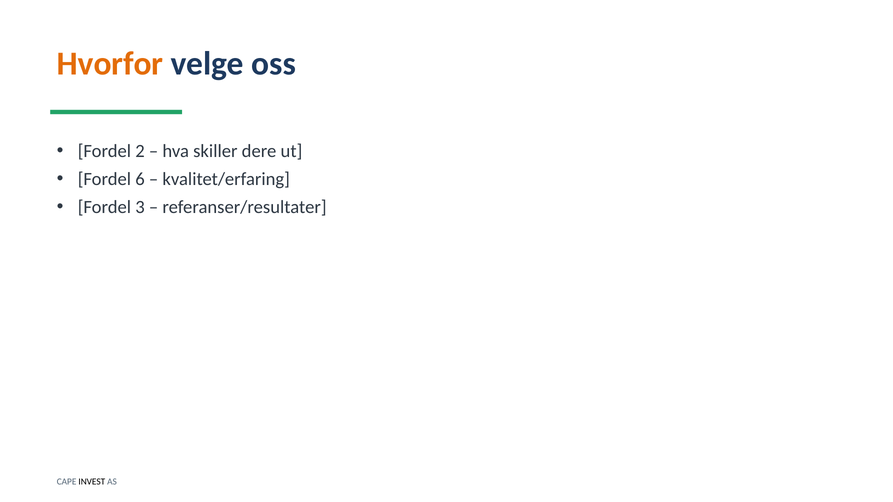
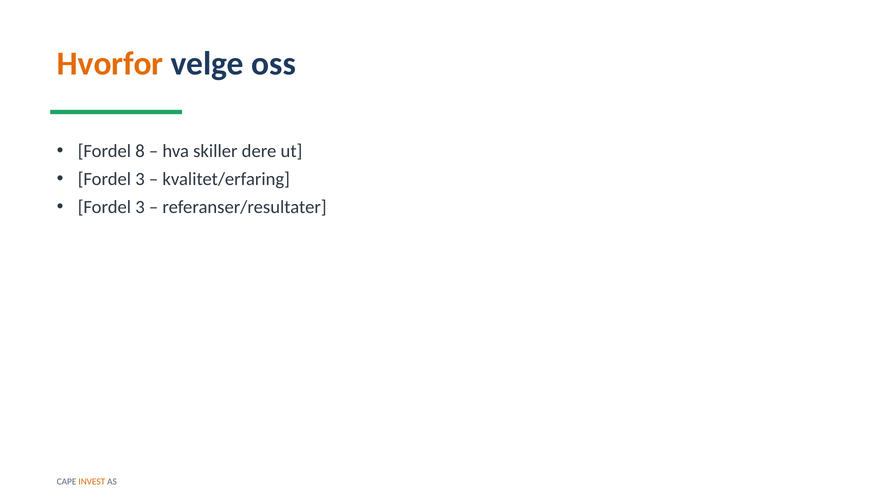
2: 2 -> 8 (140, 151)
6: 6 -> 3 (140, 179)
INVEST colour: black -> orange (92, 482)
